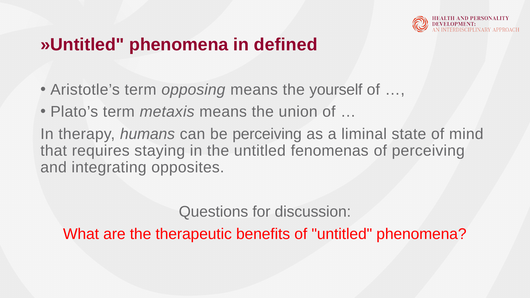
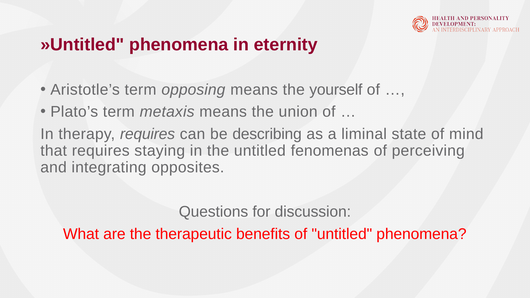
defined: defined -> eternity (286, 45)
therapy humans: humans -> requires (148, 134)
be perceiving: perceiving -> describing (267, 134)
